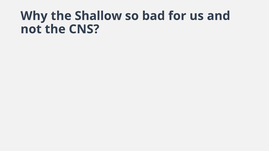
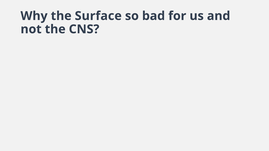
Shallow: Shallow -> Surface (98, 16)
